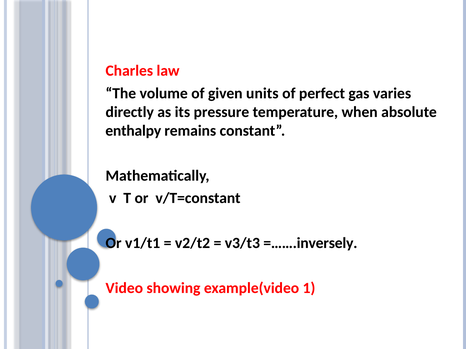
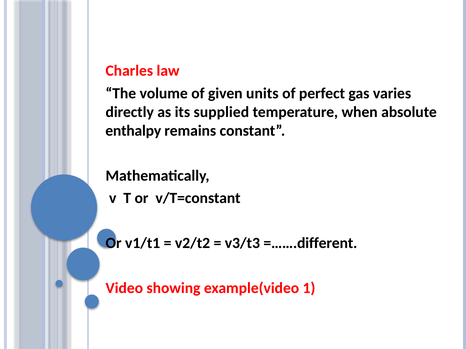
pressure: pressure -> supplied (221, 112)
=…….inversely: =…….inversely -> =…….different (310, 243)
